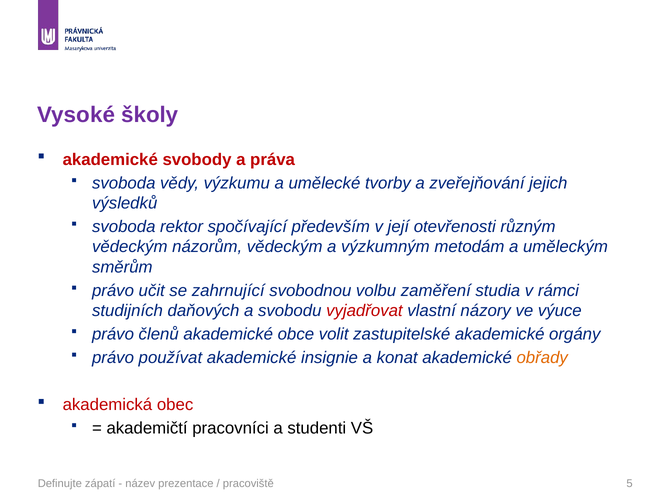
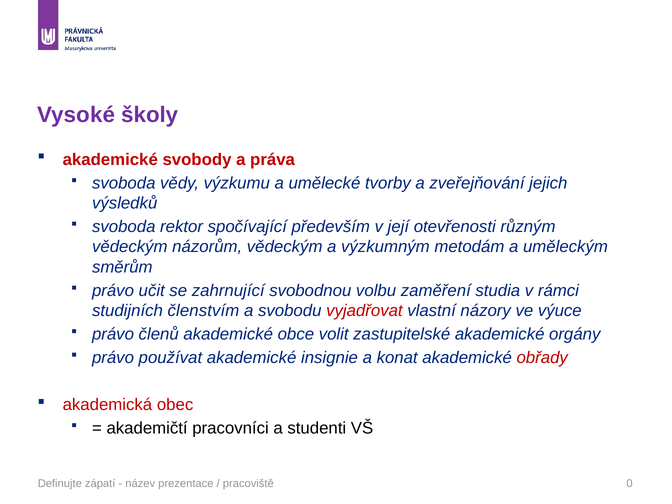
daňových: daňových -> členstvím (203, 311)
obřady colour: orange -> red (542, 358)
5: 5 -> 0 (630, 483)
